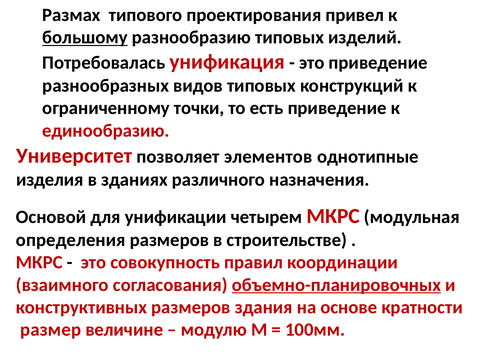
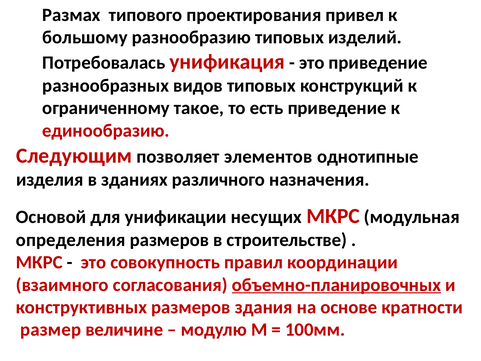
большому underline: present -> none (85, 37)
точки: точки -> такое (199, 108)
Университет: Университет -> Следующим (74, 156)
четырем: четырем -> несущих (266, 217)
